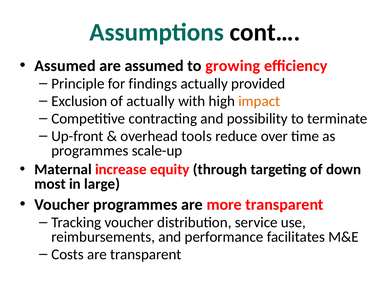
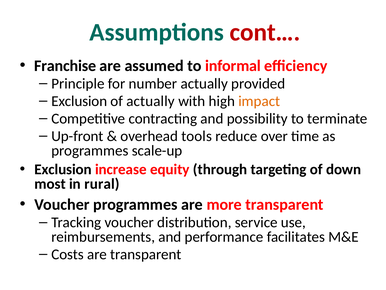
cont… colour: black -> red (265, 32)
Assumed: Assumed -> Franchise (65, 66)
growing: growing -> informal (233, 66)
findings: findings -> number (153, 84)
Maternal: Maternal -> Exclusion (63, 169)
large: large -> rural (102, 184)
